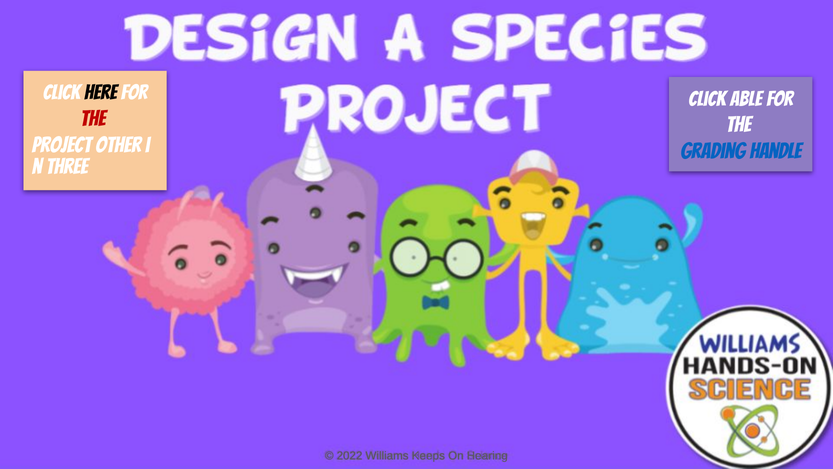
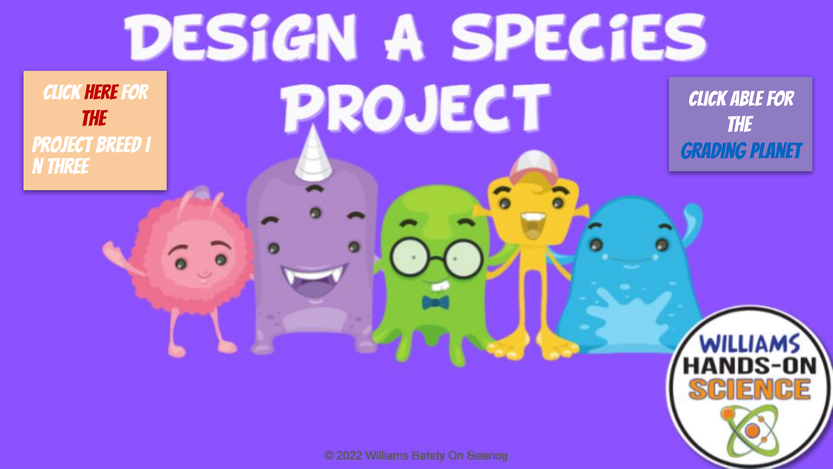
here colour: black -> red (100, 93)
other: other -> breed (118, 145)
Handle: Handle -> Planet (775, 151)
Keeps: Keeps -> Safety (428, 456)
